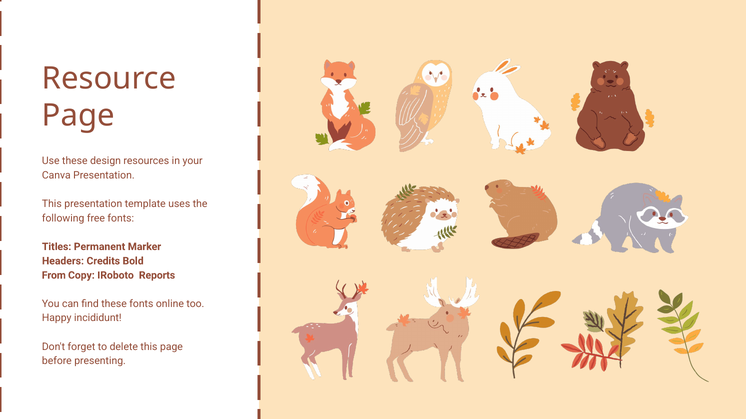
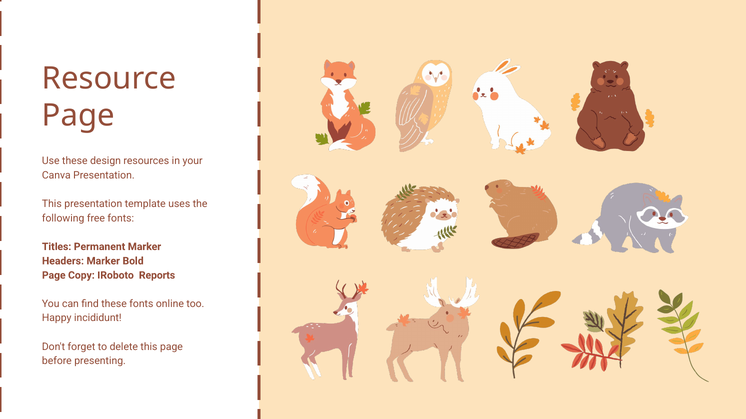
Headers Credits: Credits -> Marker (103, 261)
From: From -> Page (54, 276)
